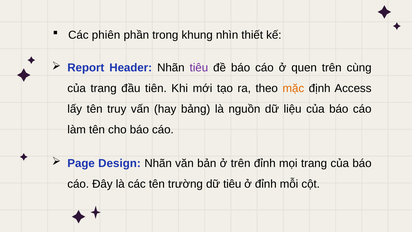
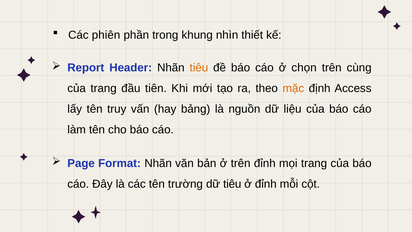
tiêu colour: purple -> orange (199, 68)
quen: quen -> chọn (304, 68)
Design: Design -> Format (120, 163)
